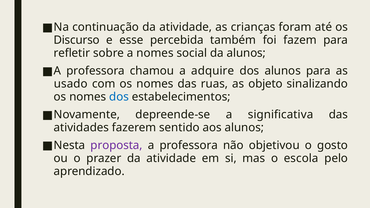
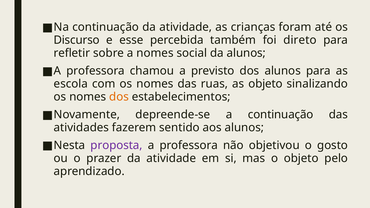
fazem: fazem -> direto (300, 40)
adquire: adquire -> previsto (213, 71)
usado: usado -> escola (71, 84)
dos colour: blue -> orange (119, 97)
a significativa: significativa -> continuação (281, 115)
o escola: escola -> objeto (301, 158)
